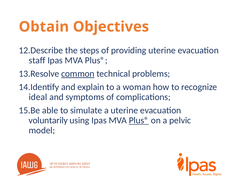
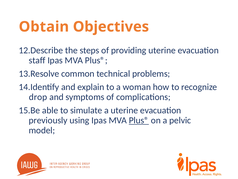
common underline: present -> none (78, 73)
ideal: ideal -> drop (38, 97)
voluntarily: voluntarily -> previously (48, 120)
